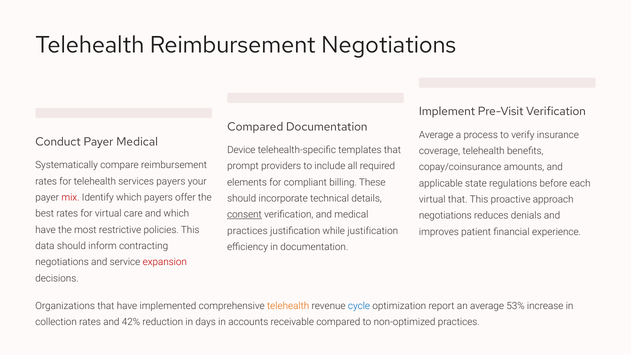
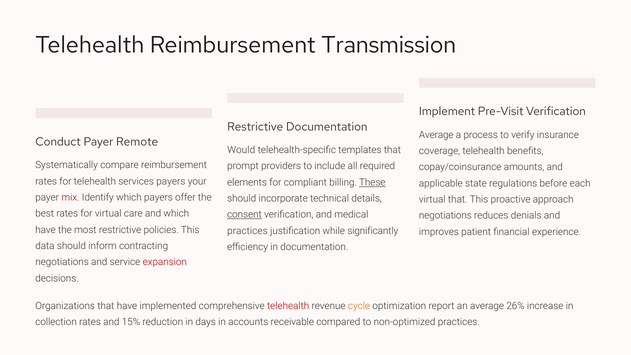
Reimbursement Negotiations: Negotiations -> Transmission (389, 45)
Compared: Compared -> Restrictive (255, 127)
Payer Medical: Medical -> Remote (137, 142)
Device: Device -> Would (241, 150)
These underline: none -> present (372, 182)
while justification: justification -> significantly (373, 231)
telehealth colour: orange -> red (288, 306)
cycle colour: blue -> orange (359, 306)
53%: 53% -> 26% (515, 306)
42%: 42% -> 15% (131, 322)
